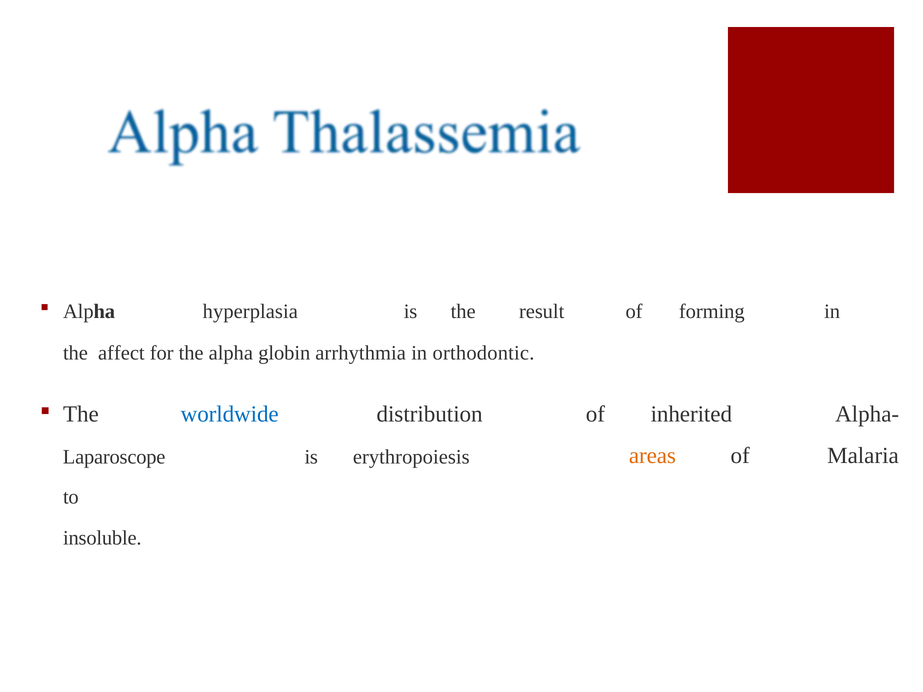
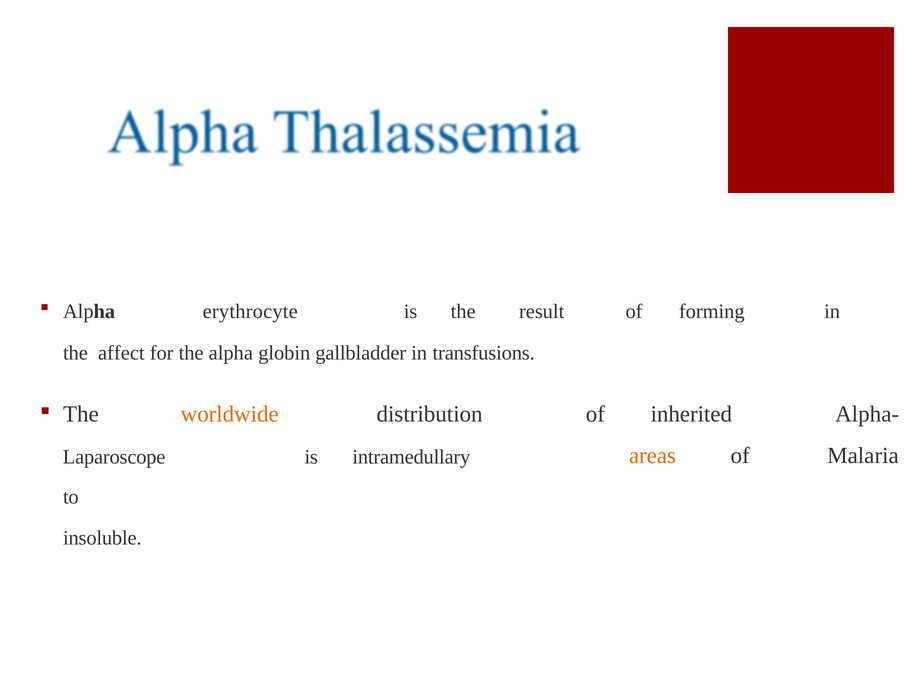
hyperplasia: hyperplasia -> erythrocyte (250, 311)
arrhythmia: arrhythmia -> gallbladder (361, 353)
orthodontic: orthodontic -> transfusions (484, 353)
worldwide colour: blue -> orange (230, 414)
erythropoiesis: erythropoiesis -> intramedullary (411, 457)
